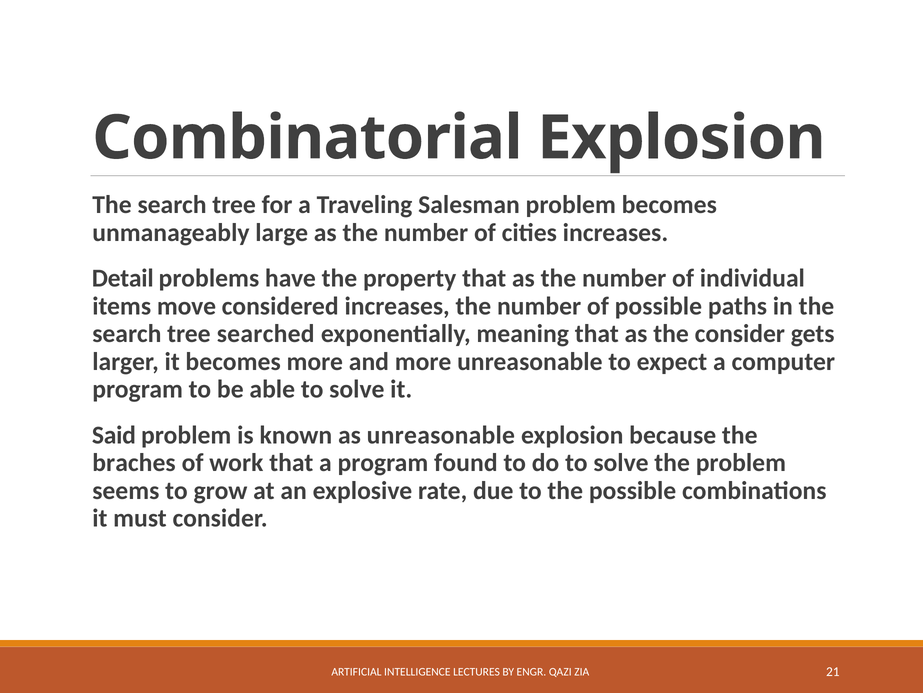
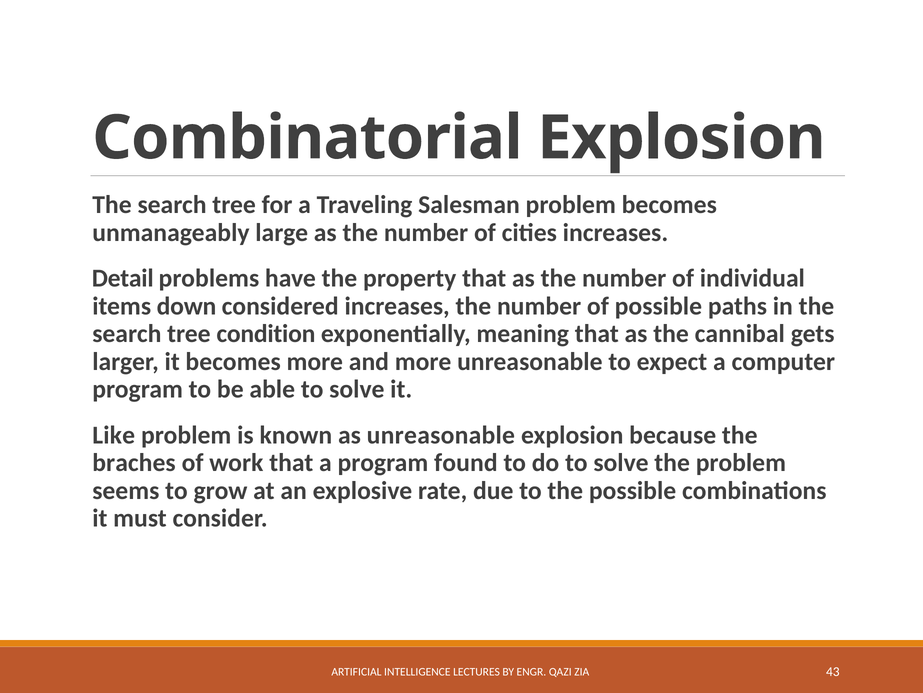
move: move -> down (187, 306)
searched: searched -> condition (266, 334)
the consider: consider -> cannibal (740, 334)
Said: Said -> Like (114, 435)
21: 21 -> 43 (833, 671)
